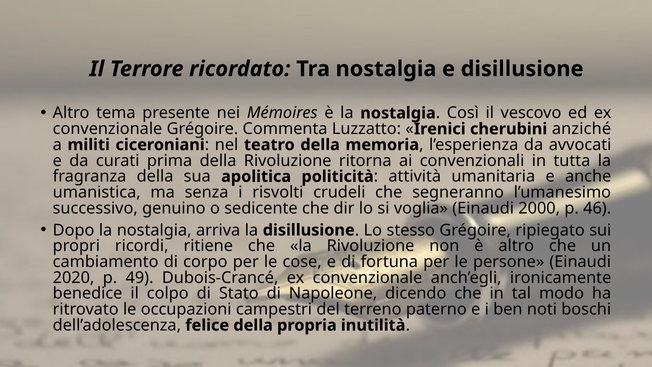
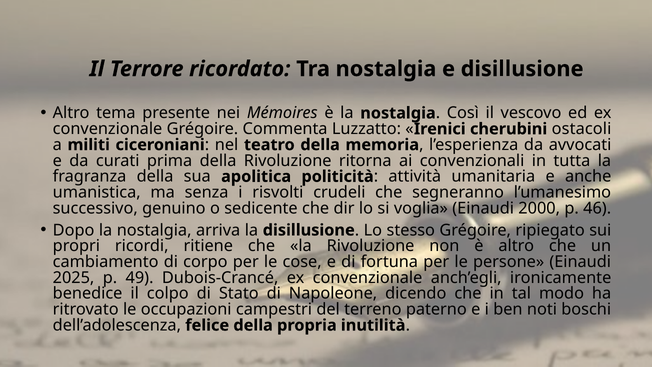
anziché: anziché -> ostacoli (582, 129)
2020: 2020 -> 2025 (74, 278)
